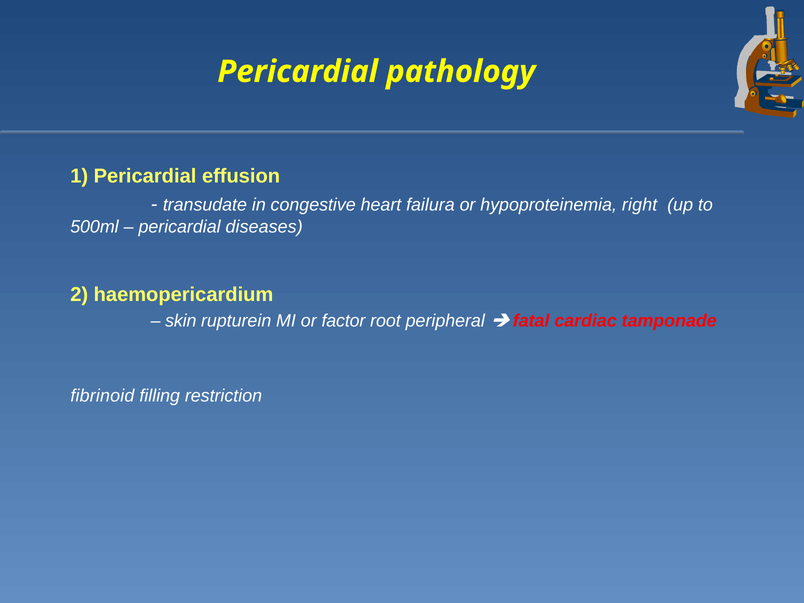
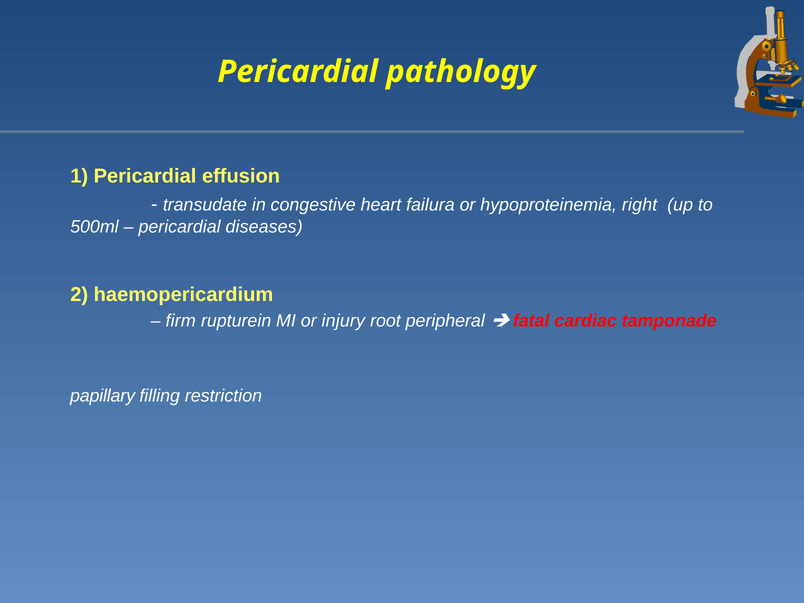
skin: skin -> firm (181, 321)
factor: factor -> injury (343, 321)
fibrinoid: fibrinoid -> papillary (103, 396)
